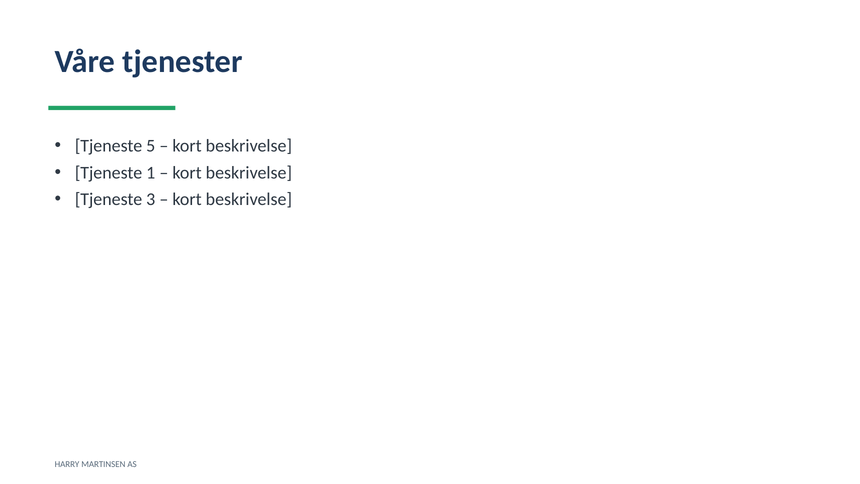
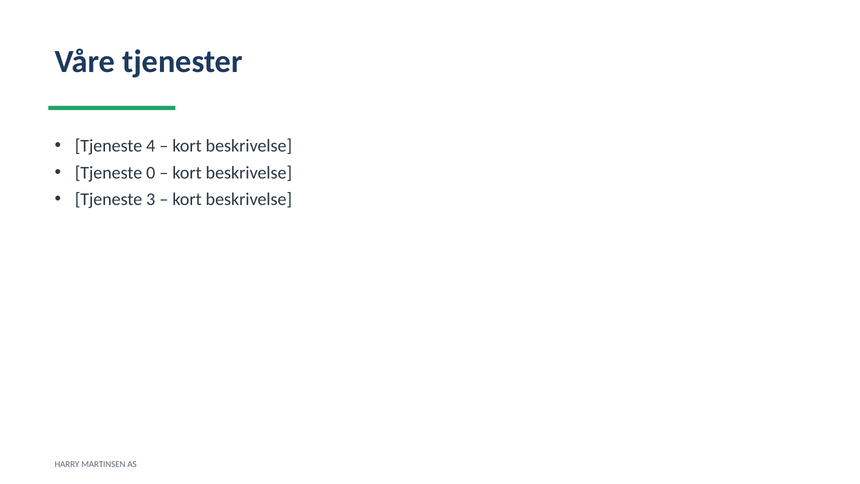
5: 5 -> 4 (151, 146)
1: 1 -> 0 (151, 173)
